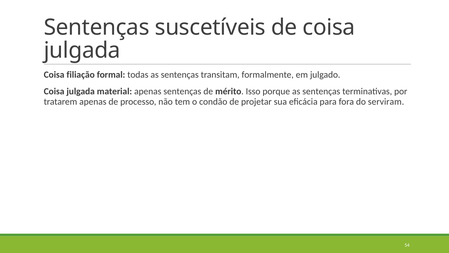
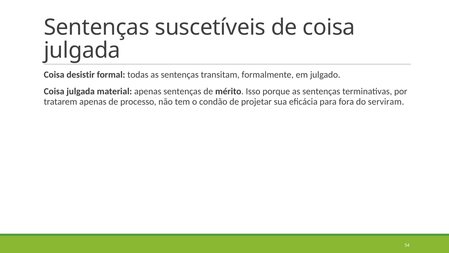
filiação: filiação -> desistir (81, 75)
